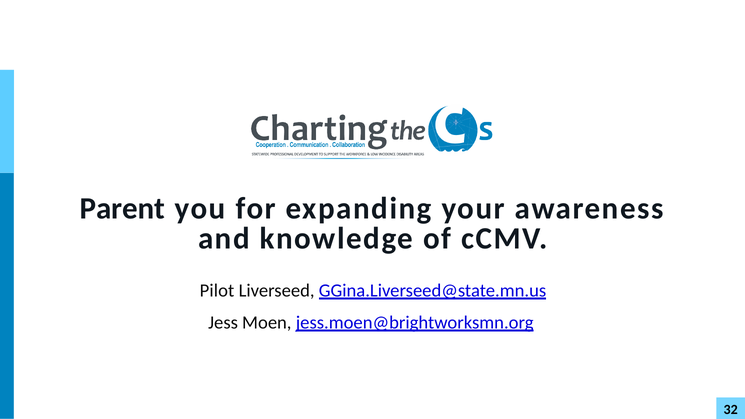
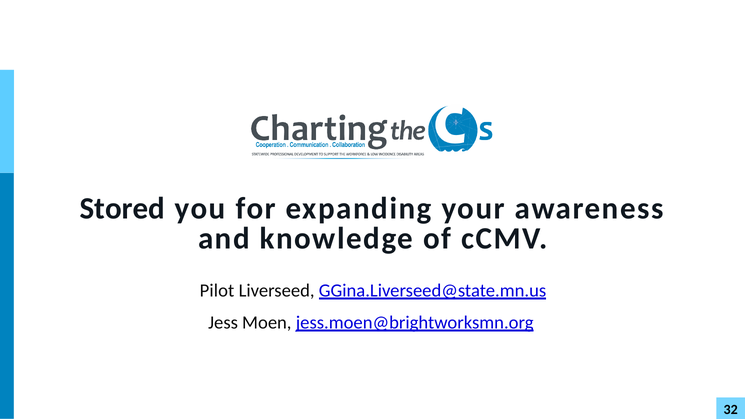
Parent: Parent -> Stored (122, 209)
